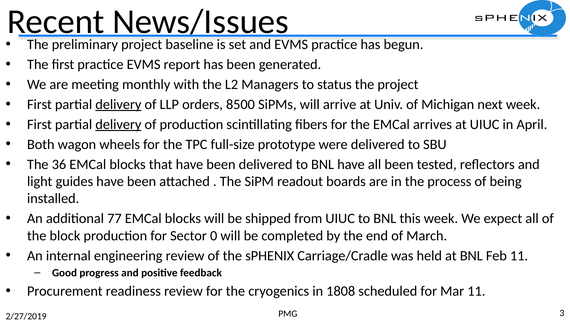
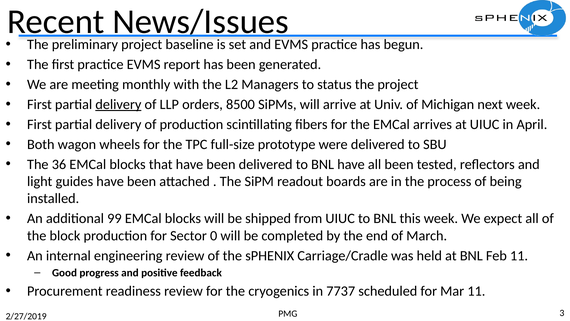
delivery underline: present -> none (118, 124)
77: 77 -> 99 (114, 218)
1808: 1808 -> 7737 (341, 291)
